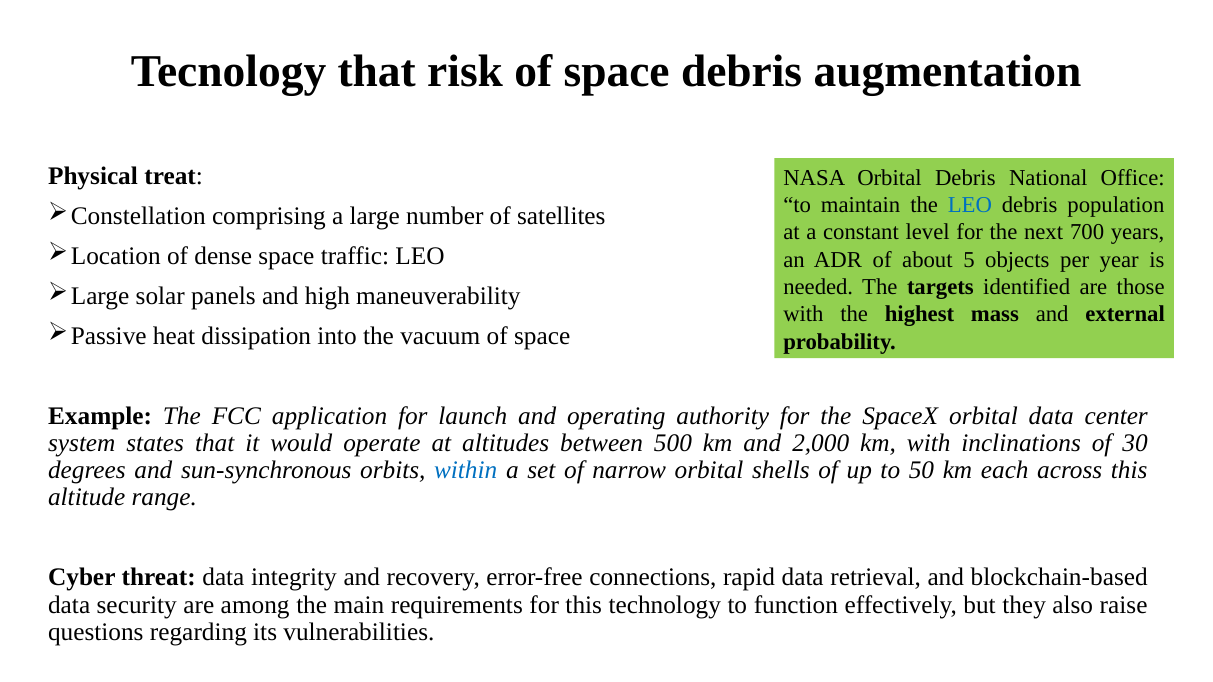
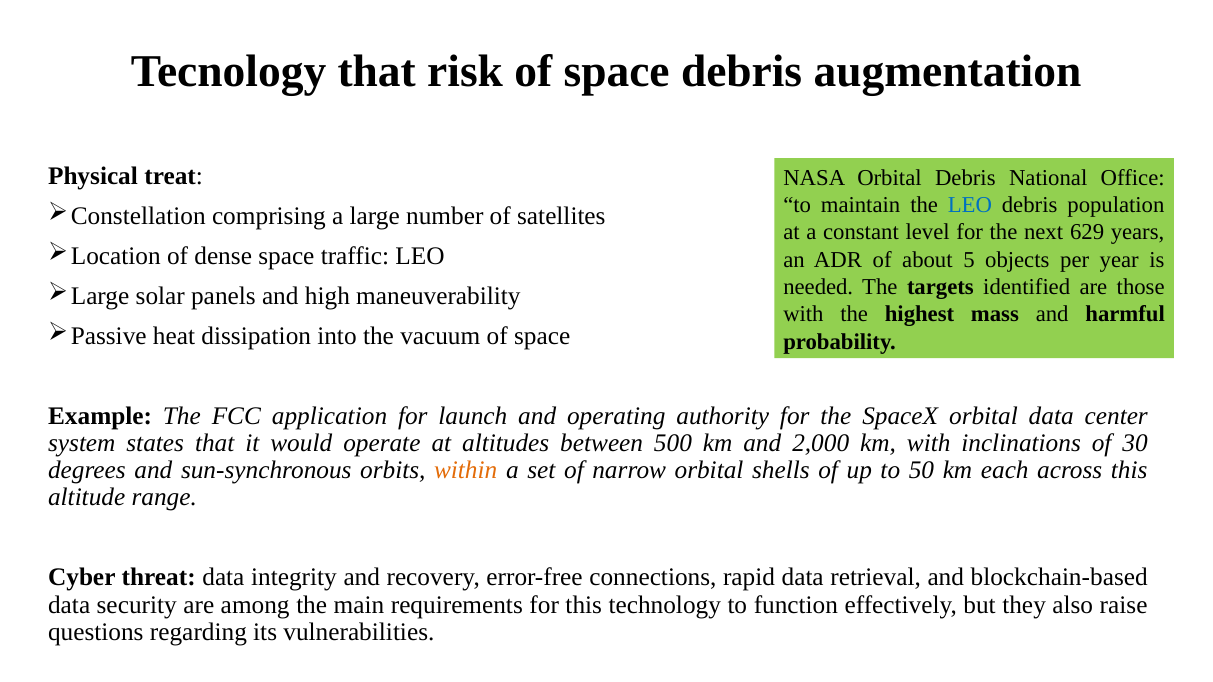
700: 700 -> 629 (1087, 233)
external: external -> harmful (1125, 314)
within colour: blue -> orange (466, 471)
